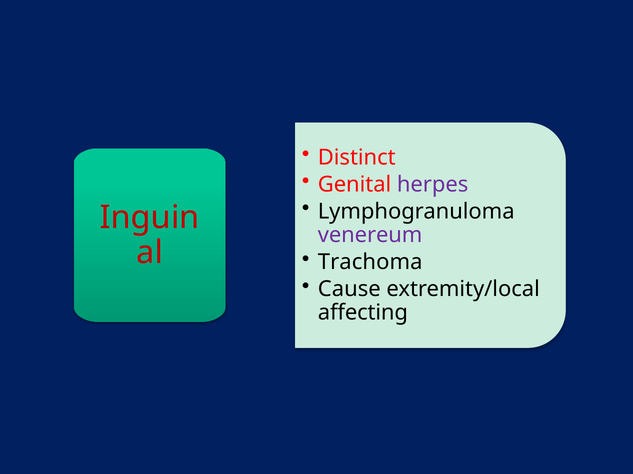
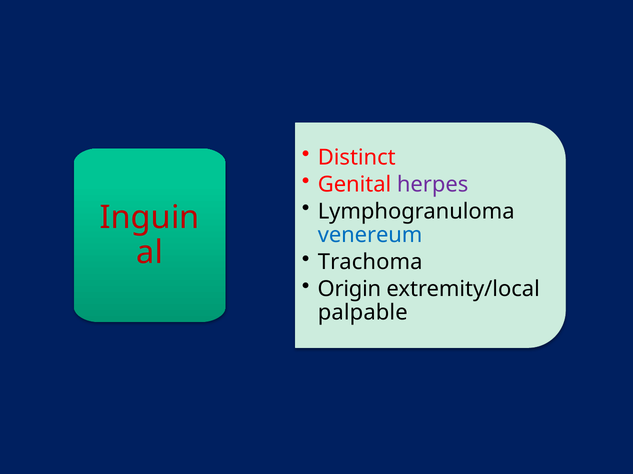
venereum colour: purple -> blue (370, 235)
Cause: Cause -> Origin (349, 290)
affecting: affecting -> palpable (363, 313)
